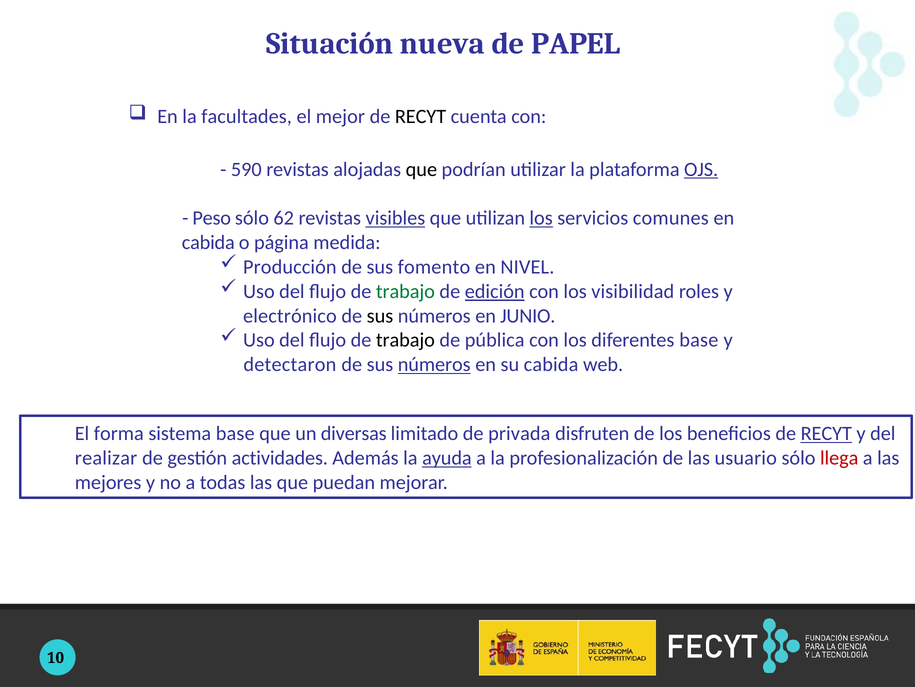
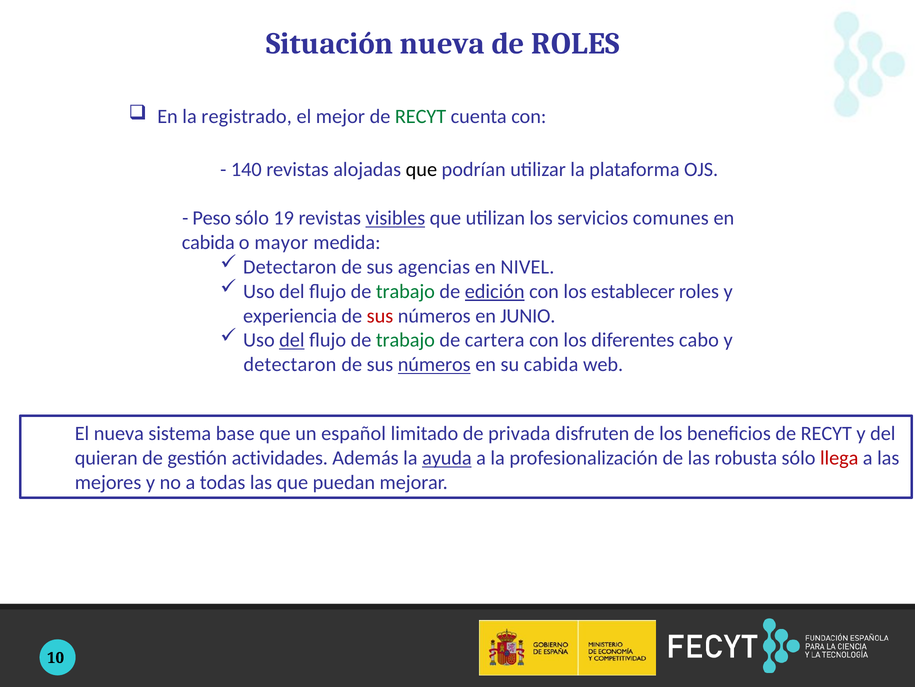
de PAPEL: PAPEL -> ROLES (576, 44)
facultades: facultades -> registrado (247, 116)
RECYT colour: black -> green (421, 116)
590: 590 -> 140 (246, 169)
OJS underline: present -> none (701, 169)
62: 62 -> 19 (284, 218)
los underline: present -> none (541, 218)
página: página -> mayor (281, 242)
Producción: Producción -> Detectaron (290, 267)
fomento: fomento -> agencias (434, 267)
visibilidad: visibilidad -> establecer (633, 291)
electrónico: electrónico -> experiencia (290, 315)
sus colour: black -> red (380, 315)
del underline: none -> present (292, 340)
trabajo colour: black -> green (405, 340)
pública: pública -> cartera (495, 340)
diferentes base: base -> cabo (699, 340)
El forma: forma -> nueva (119, 433)
diversas: diversas -> español (354, 433)
RECYT underline: present -> none (826, 433)
realizar: realizar -> quieran (106, 458)
usuario: usuario -> robusta (746, 458)
